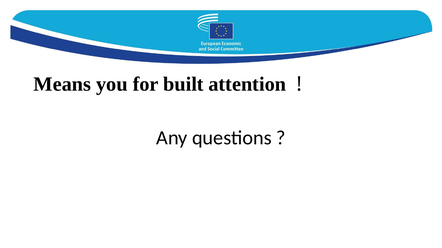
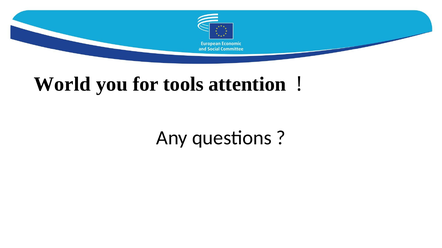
Means: Means -> World (62, 84)
built: built -> tools (183, 84)
